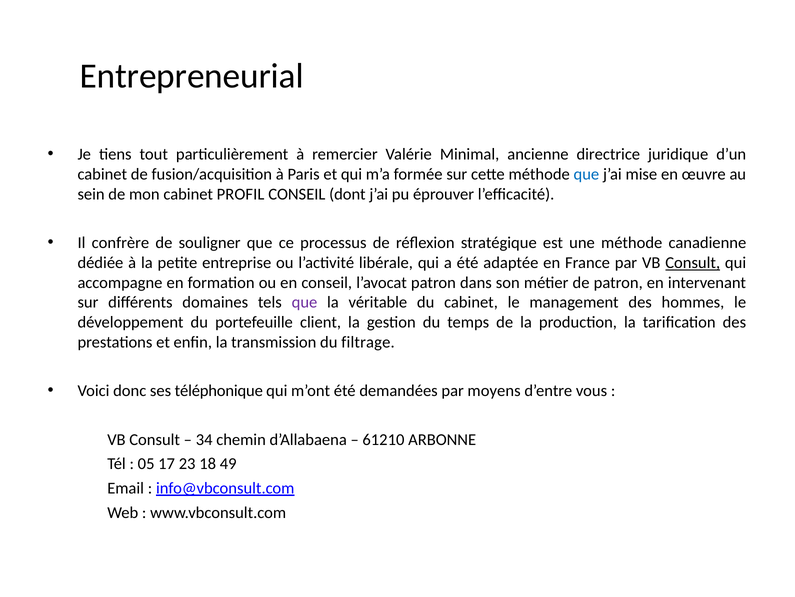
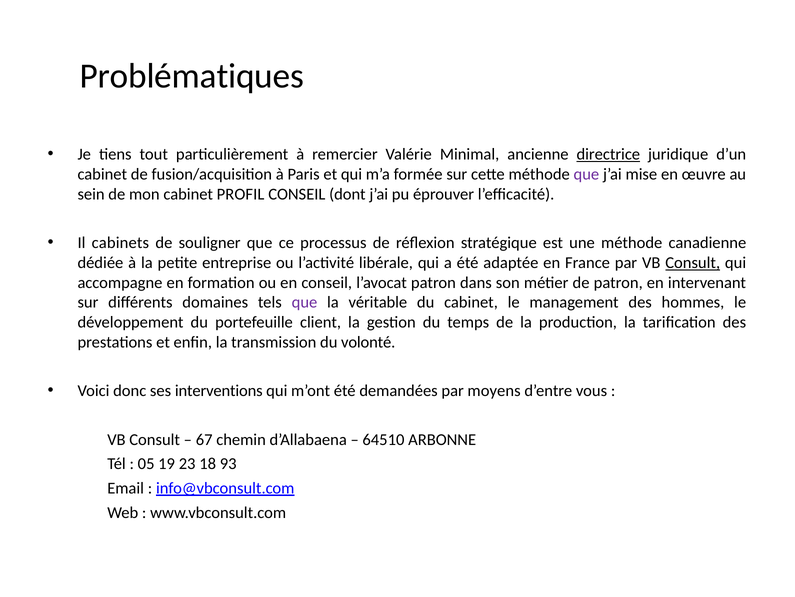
Entrepreneurial: Entrepreneurial -> Problématiques (192, 76)
directrice underline: none -> present (608, 154)
que colour: blue -> purple (586, 174)
confrère: confrère -> cabinets (120, 243)
filtrage: filtrage -> volonté (368, 342)
téléphonique: téléphonique -> interventions (219, 390)
34: 34 -> 67 (204, 439)
61210: 61210 -> 64510 (383, 439)
17: 17 -> 19 (167, 463)
49: 49 -> 93 (228, 463)
